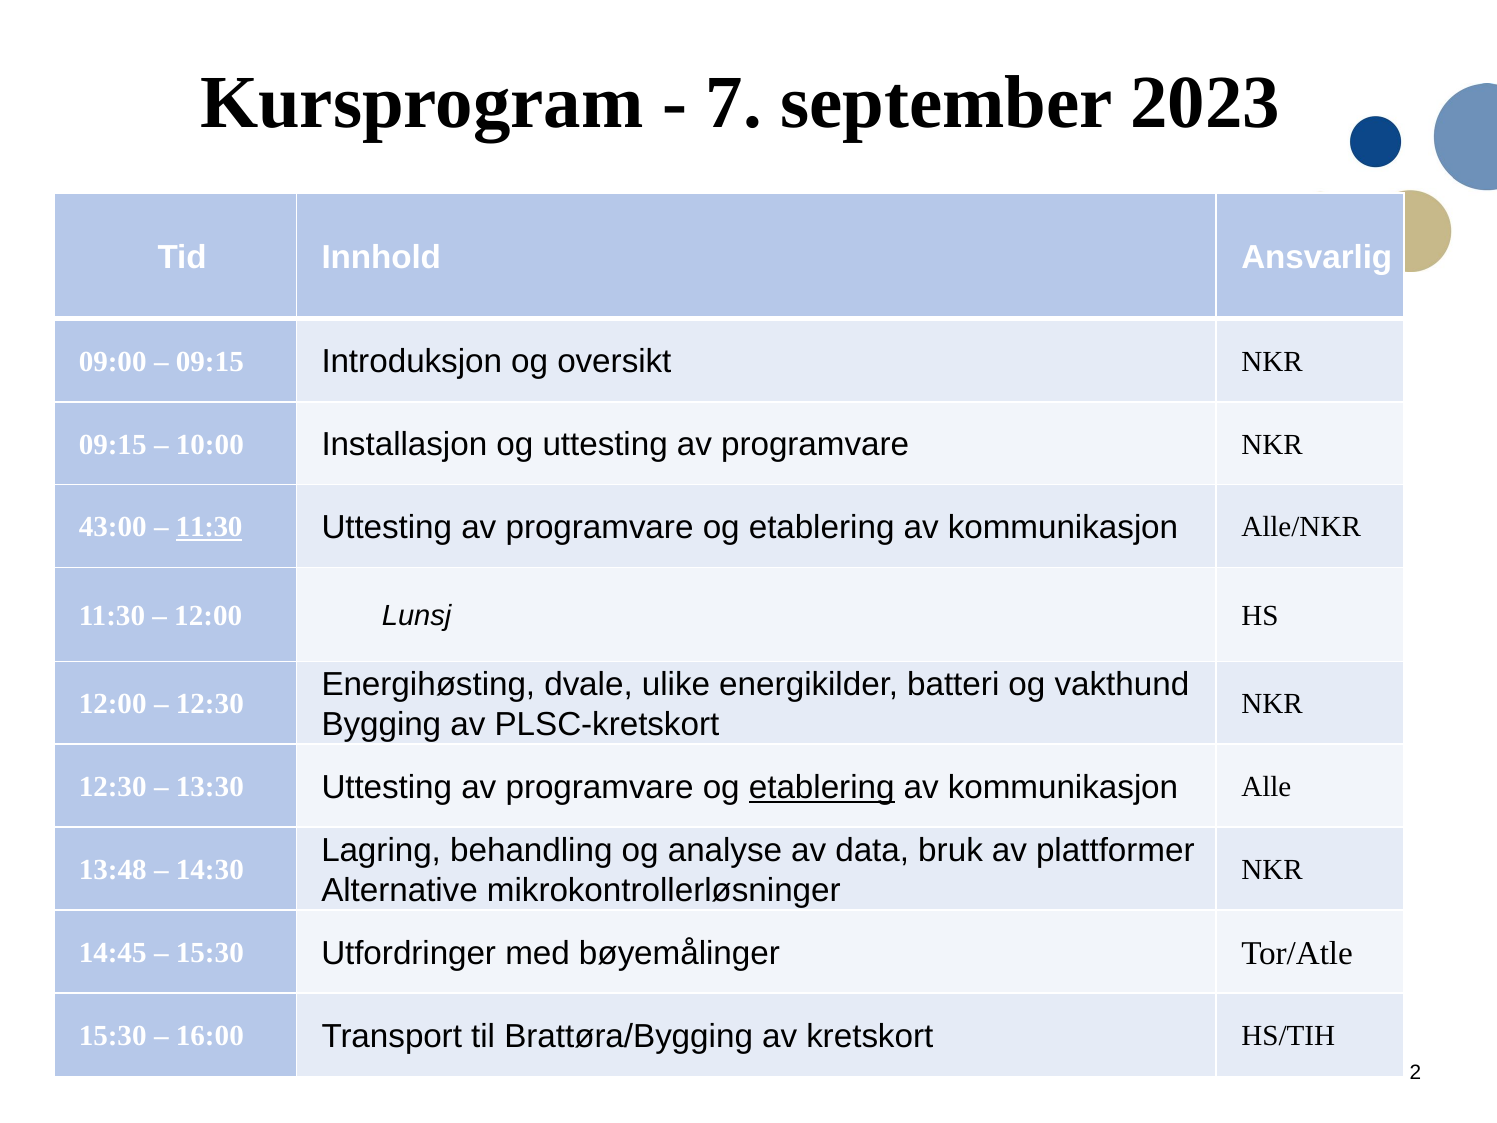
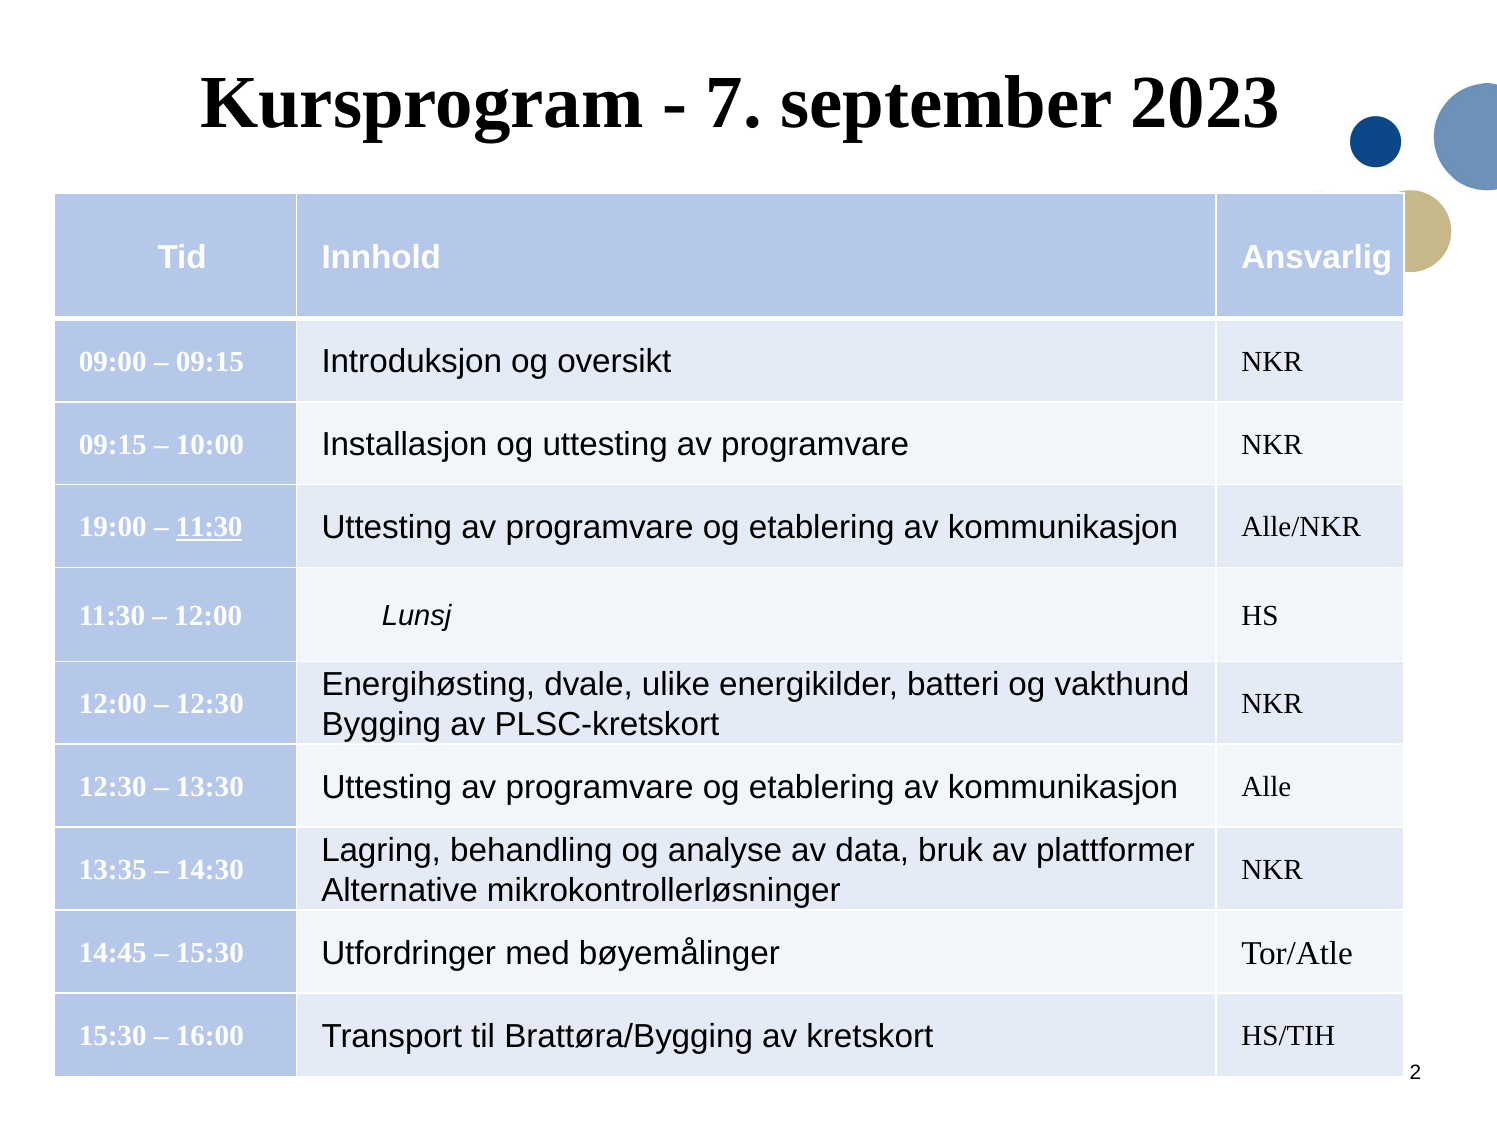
43:00: 43:00 -> 19:00 (113, 527)
etablering underline: present -> none (822, 787)
13:48: 13:48 -> 13:35 (113, 870)
